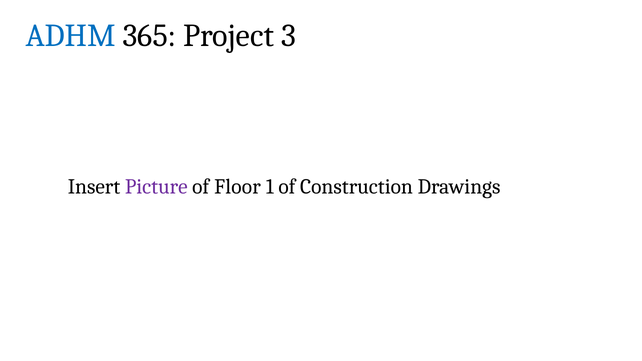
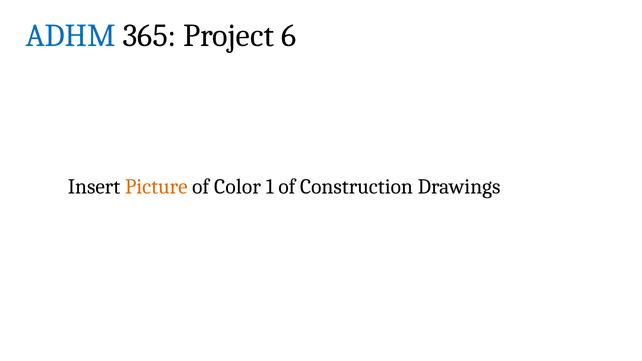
3: 3 -> 6 (289, 36)
Picture colour: purple -> orange (156, 187)
Floor: Floor -> Color (237, 187)
